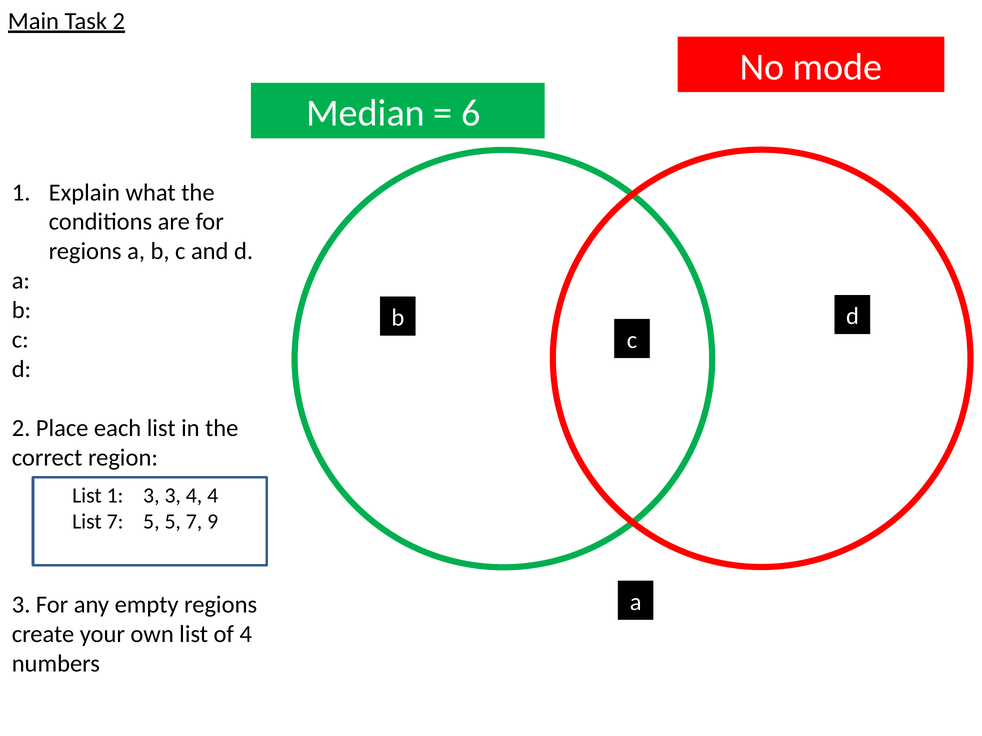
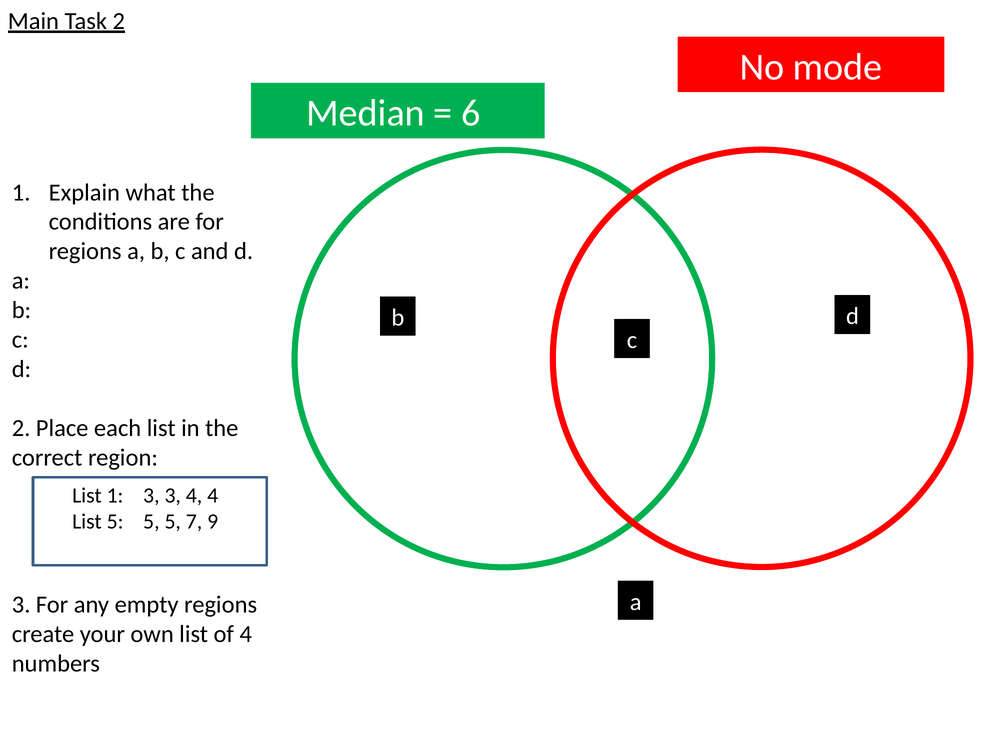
List 7: 7 -> 5 (115, 522)
